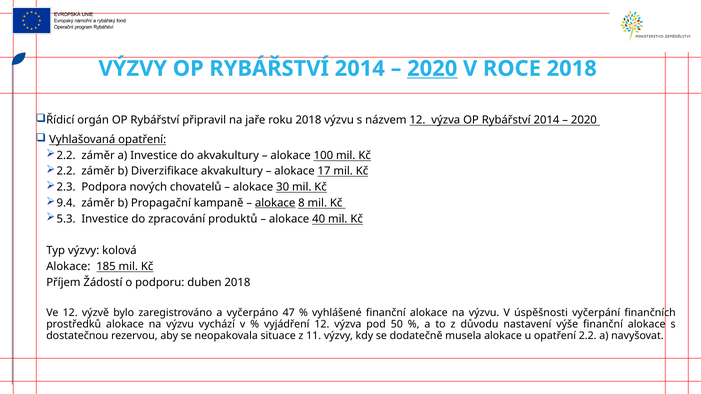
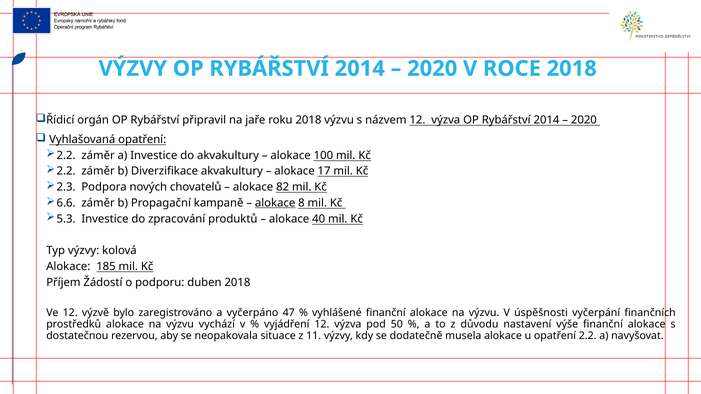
2020 underline: present -> none (432, 69)
30: 30 -> 82 (283, 187)
9.4: 9.4 -> 6.6 (66, 203)
